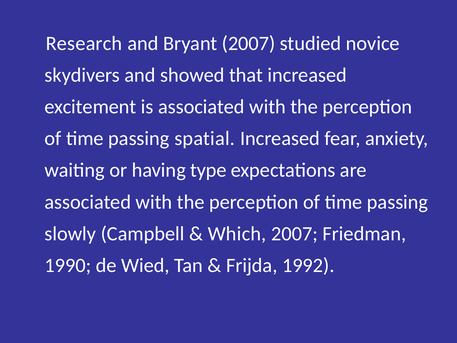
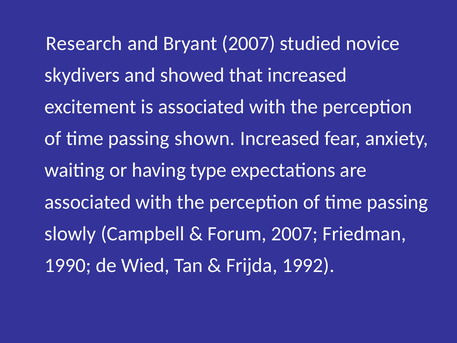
spatial: spatial -> shown (205, 138)
Which: Which -> Forum (237, 234)
